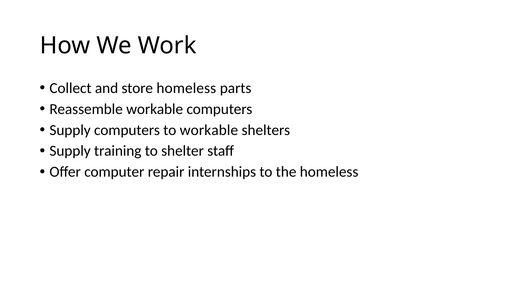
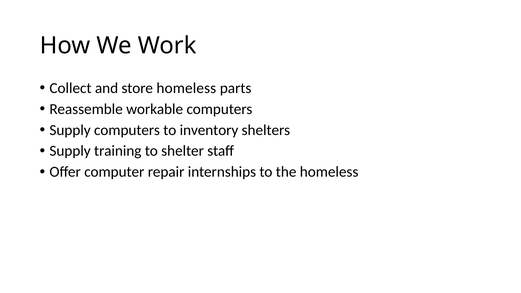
to workable: workable -> inventory (209, 130)
